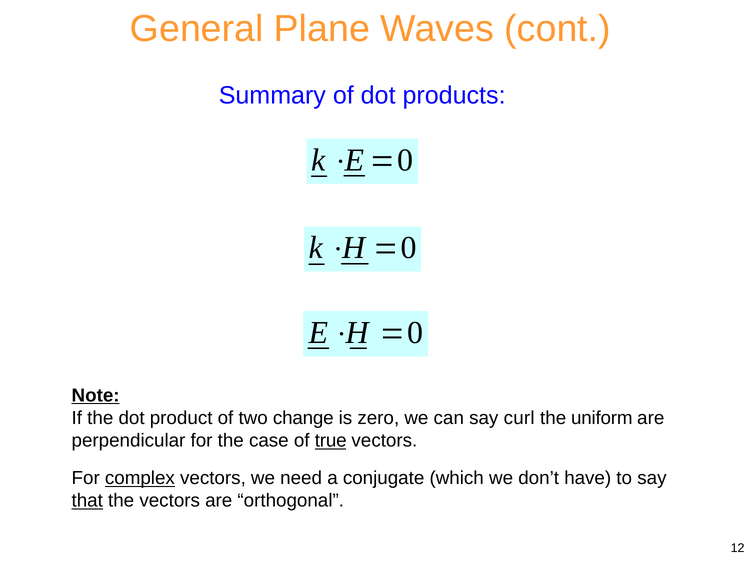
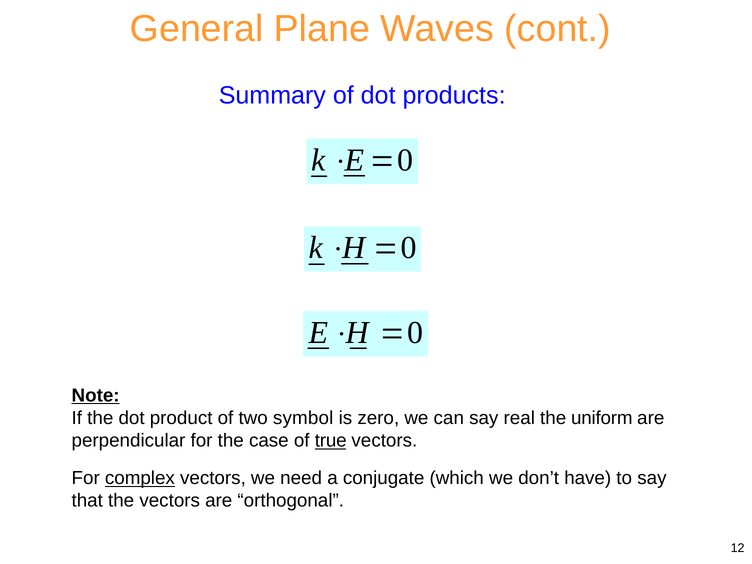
change: change -> symbol (303, 418)
curl: curl -> real (519, 418)
that underline: present -> none (87, 501)
